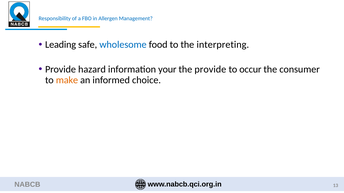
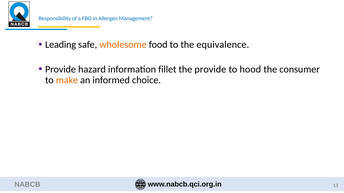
wholesome colour: blue -> orange (123, 45)
interpreting: interpreting -> equivalence (223, 45)
your: your -> fillet (167, 69)
occur: occur -> hood (250, 69)
